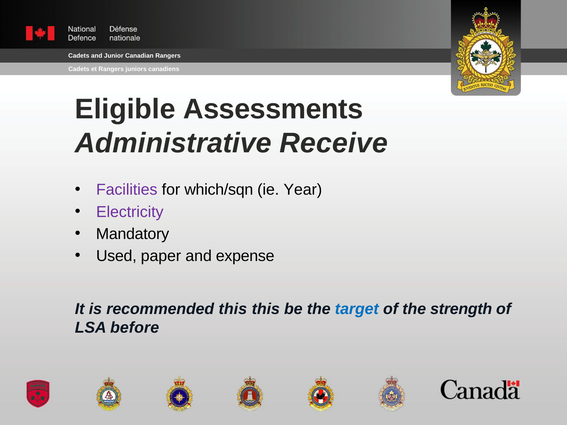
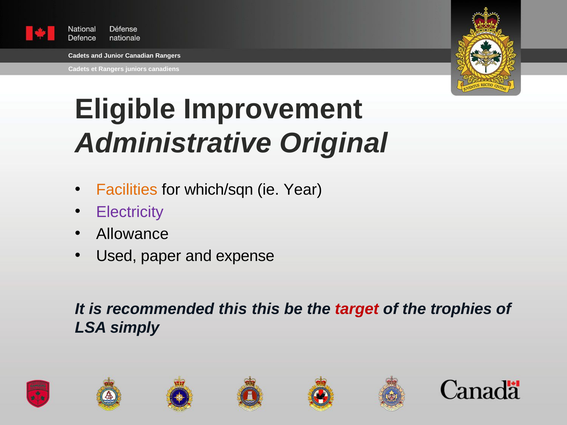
Assessments: Assessments -> Improvement (273, 109)
Receive: Receive -> Original (334, 143)
Facilities colour: purple -> orange (127, 190)
Mandatory: Mandatory -> Allowance (132, 234)
target colour: blue -> red (357, 309)
strength: strength -> trophies (461, 309)
before: before -> simply (135, 328)
